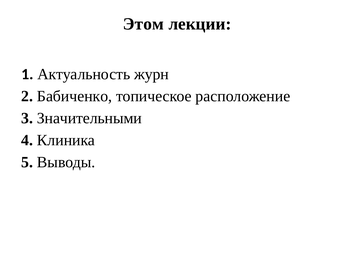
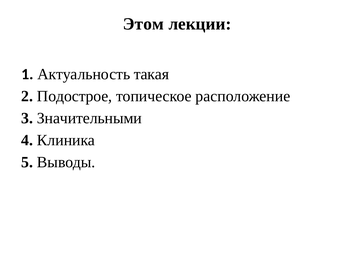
журн: журн -> такая (151, 74)
Бабиченко: Бабиченко -> Подострое (75, 96)
